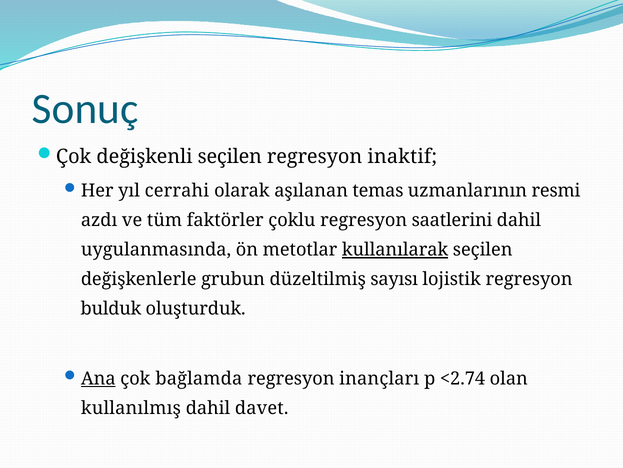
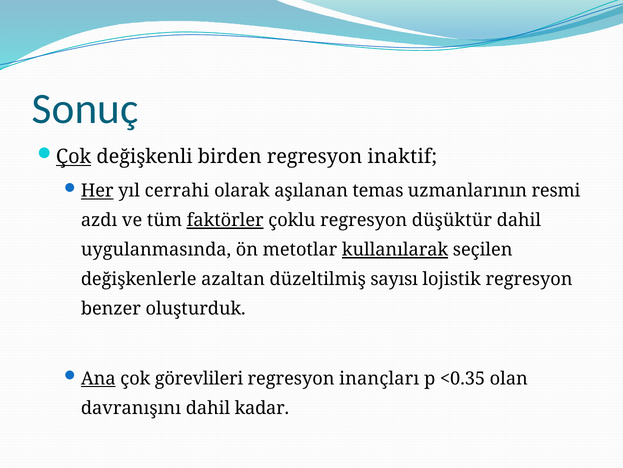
Çok underline: none -> present (74, 157)
değişkenli seçilen: seçilen -> birden (230, 157)
Her underline: none -> present (97, 191)
faktörler underline: none -> present (225, 220)
saatlerini: saatlerini -> düşüktür (452, 220)
grubun: grubun -> azaltan (233, 279)
bulduk: bulduk -> benzer (111, 308)
bağlamda: bağlamda -> görevlileri (199, 378)
<2.74: <2.74 -> <0.35 (463, 378)
kullanılmış: kullanılmış -> davranışını (131, 407)
davet: davet -> kadar (262, 407)
